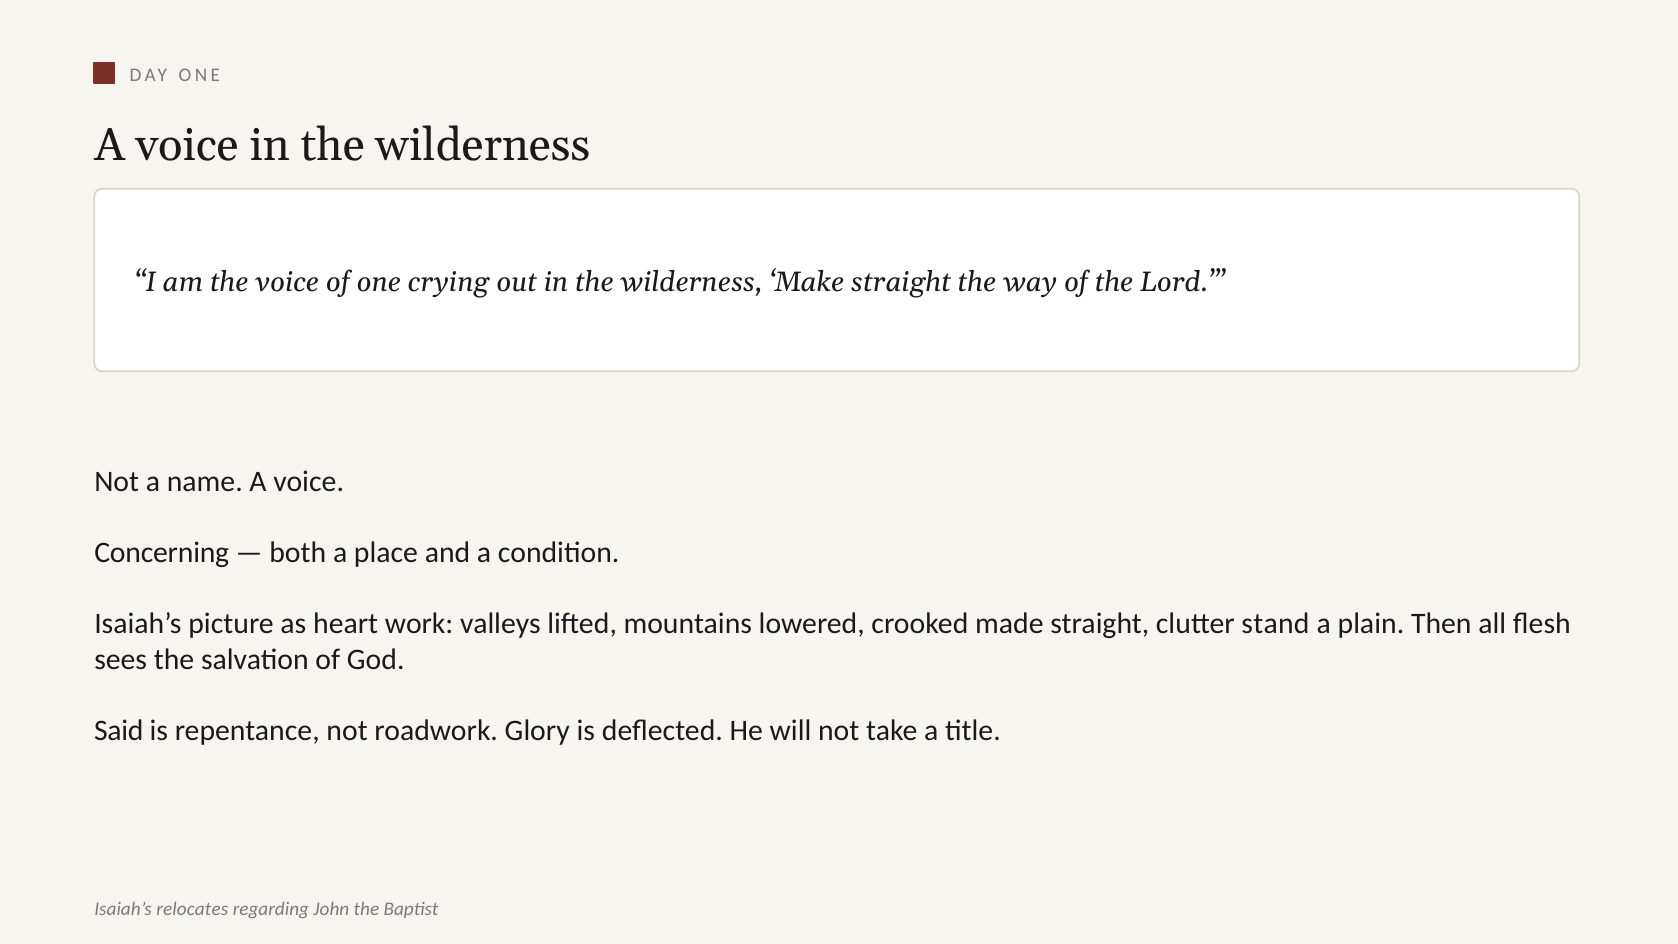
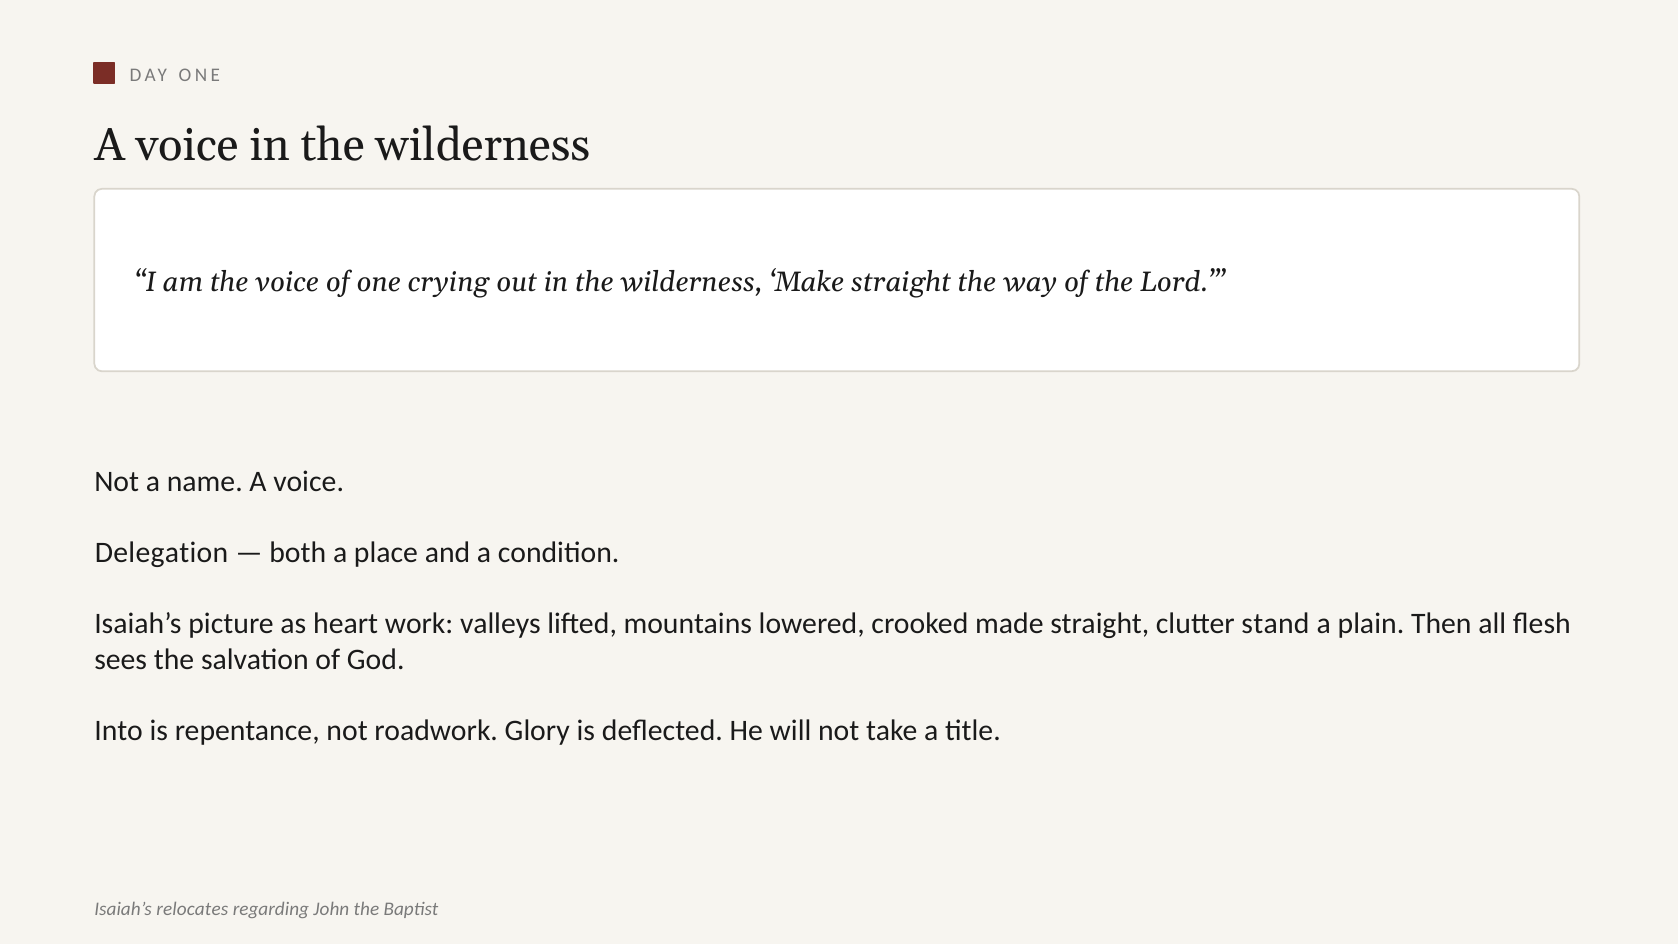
Concerning: Concerning -> Delegation (162, 553)
Said: Said -> Into (119, 731)
